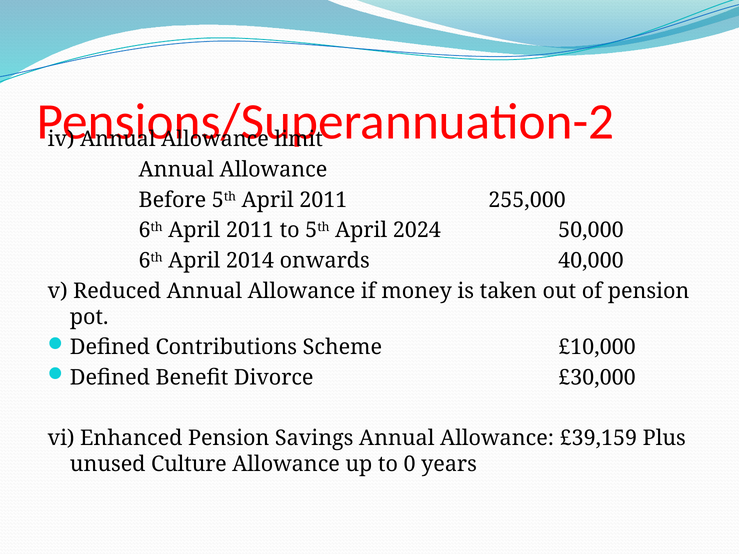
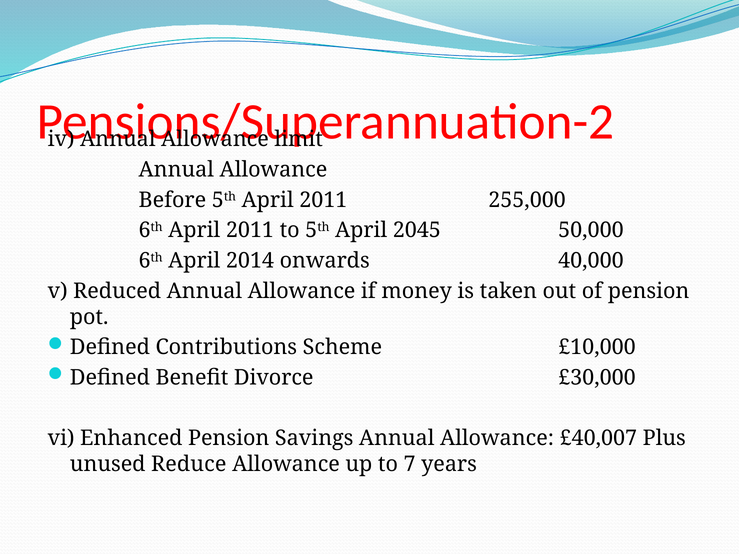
2024: 2024 -> 2045 (417, 230)
£39,159: £39,159 -> £40,007 (598, 439)
Culture: Culture -> Reduce (189, 464)
0: 0 -> 7 (410, 464)
